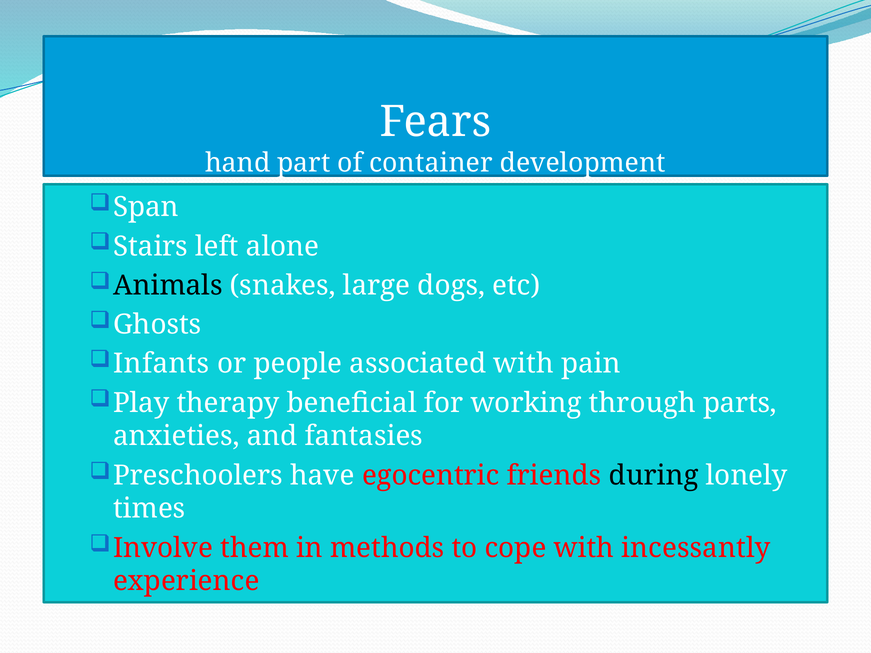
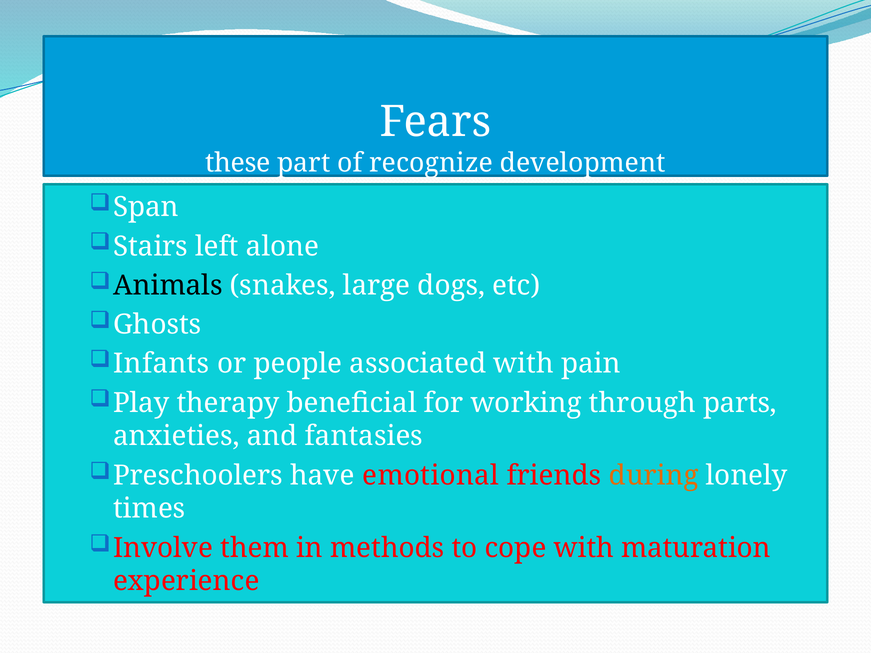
hand: hand -> these (238, 163)
container: container -> recognize (431, 163)
egocentric: egocentric -> emotional (431, 476)
during colour: black -> orange (654, 476)
incessantly: incessantly -> maturation (696, 548)
